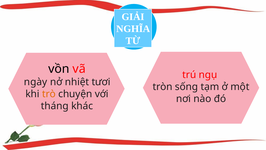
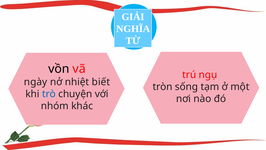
tươi: tươi -> biết (101, 82)
trò colour: orange -> blue (49, 94)
tháng: tháng -> nhóm (55, 106)
